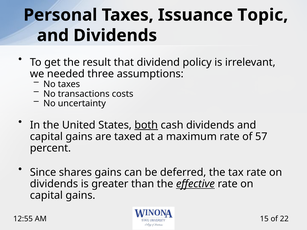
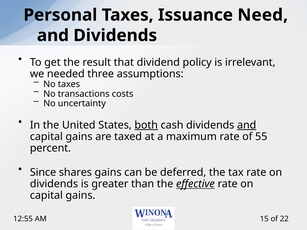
Topic: Topic -> Need (263, 15)
and underline: none -> present (247, 125)
57: 57 -> 55 (261, 137)
